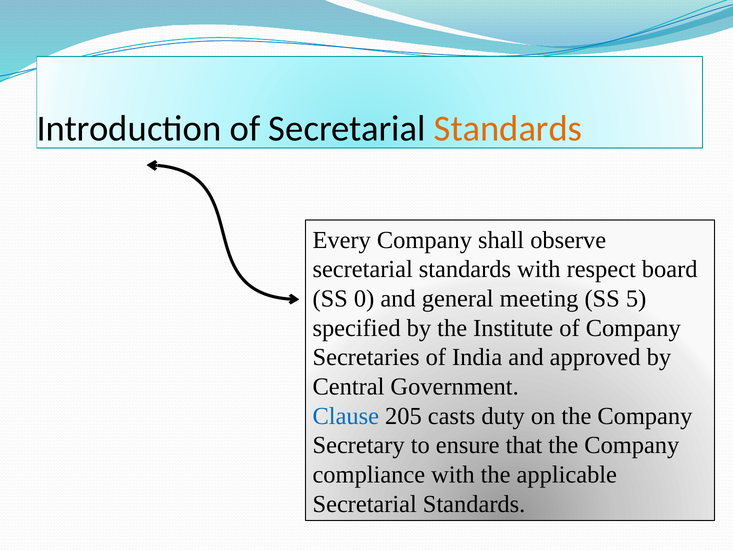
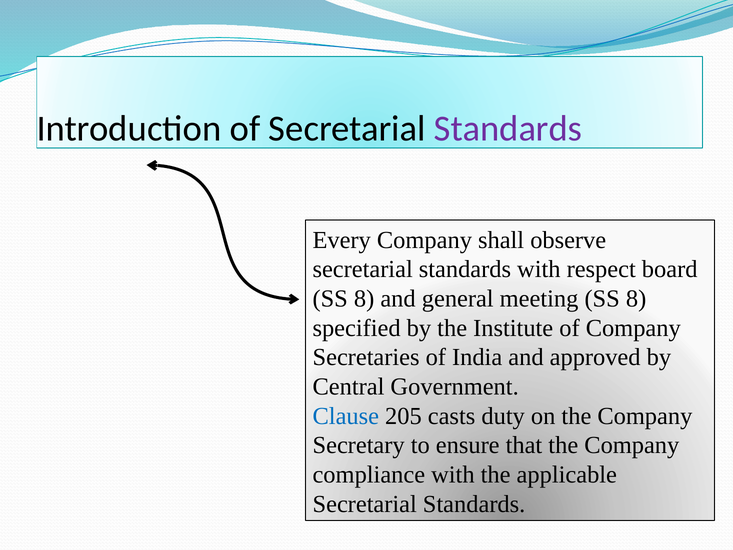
Standards colour: orange -> purple (508, 129)
0: 0 -> 8 (364, 298)
meeting SS 5: 5 -> 8 (636, 298)
